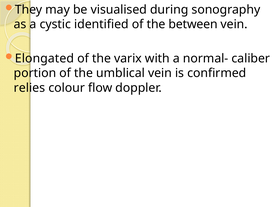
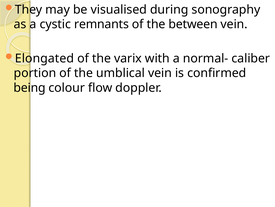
identified: identified -> remnants (101, 24)
relies: relies -> being (30, 88)
